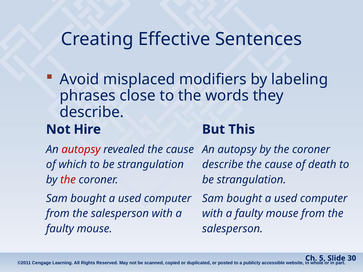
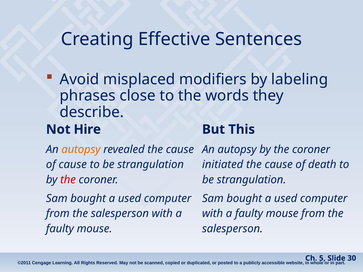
autopsy colour: red -> orange (81, 150)
of which: which -> cause (73, 165)
describe: describe -> initiated (223, 165)
